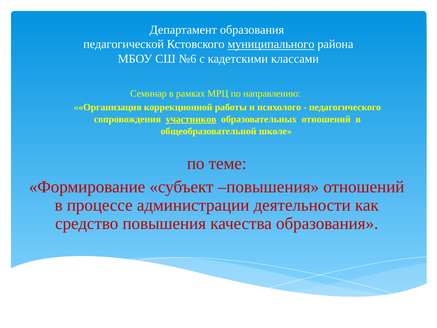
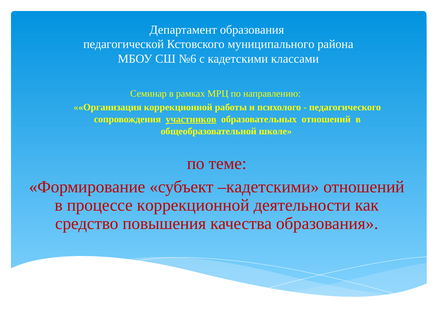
муниципального underline: present -> none (271, 44)
субъект повышения: повышения -> кадетскими (268, 187)
процессе администрации: администрации -> коррекционной (193, 205)
